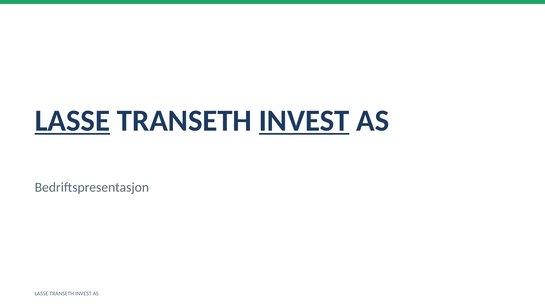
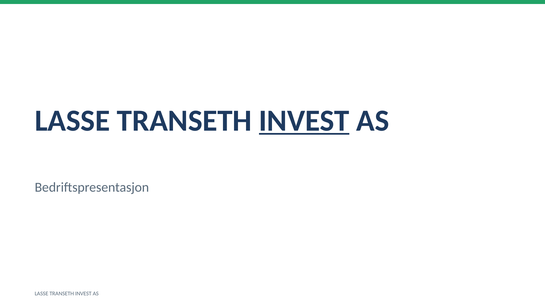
LASSE underline: present -> none (72, 121)
